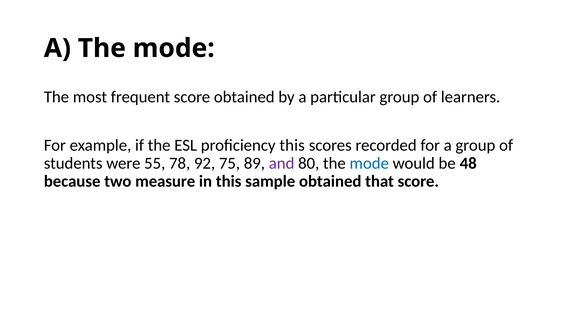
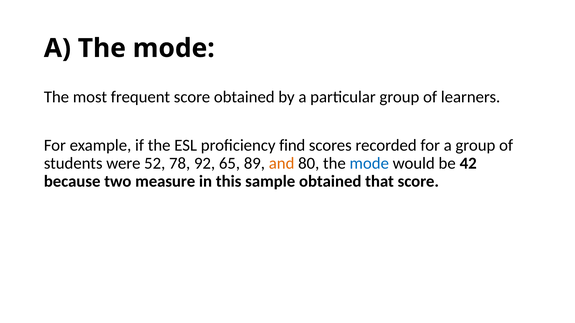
proficiency this: this -> find (292, 145)
55: 55 -> 52 (155, 164)
75: 75 -> 65 (229, 164)
and colour: purple -> orange (282, 164)
48: 48 -> 42 (468, 164)
